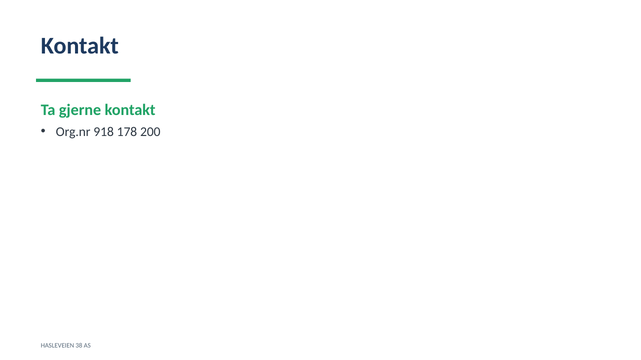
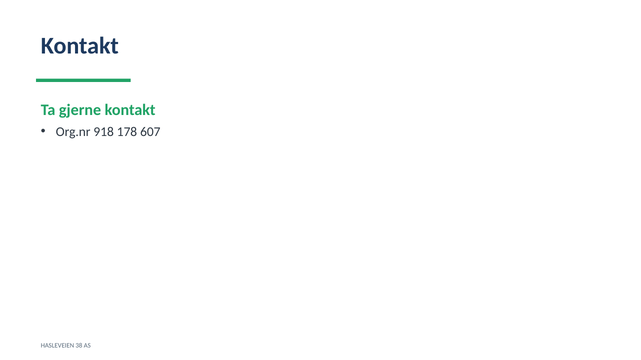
200: 200 -> 607 (150, 132)
